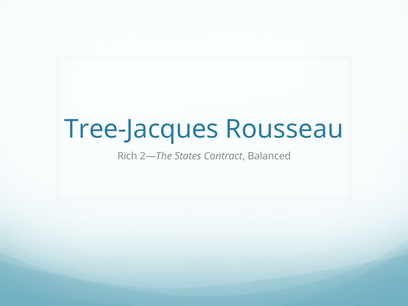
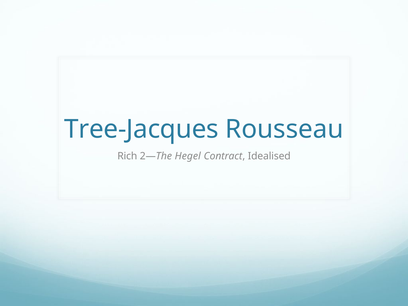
States: States -> Hegel (188, 156)
Balanced: Balanced -> Idealised (269, 156)
